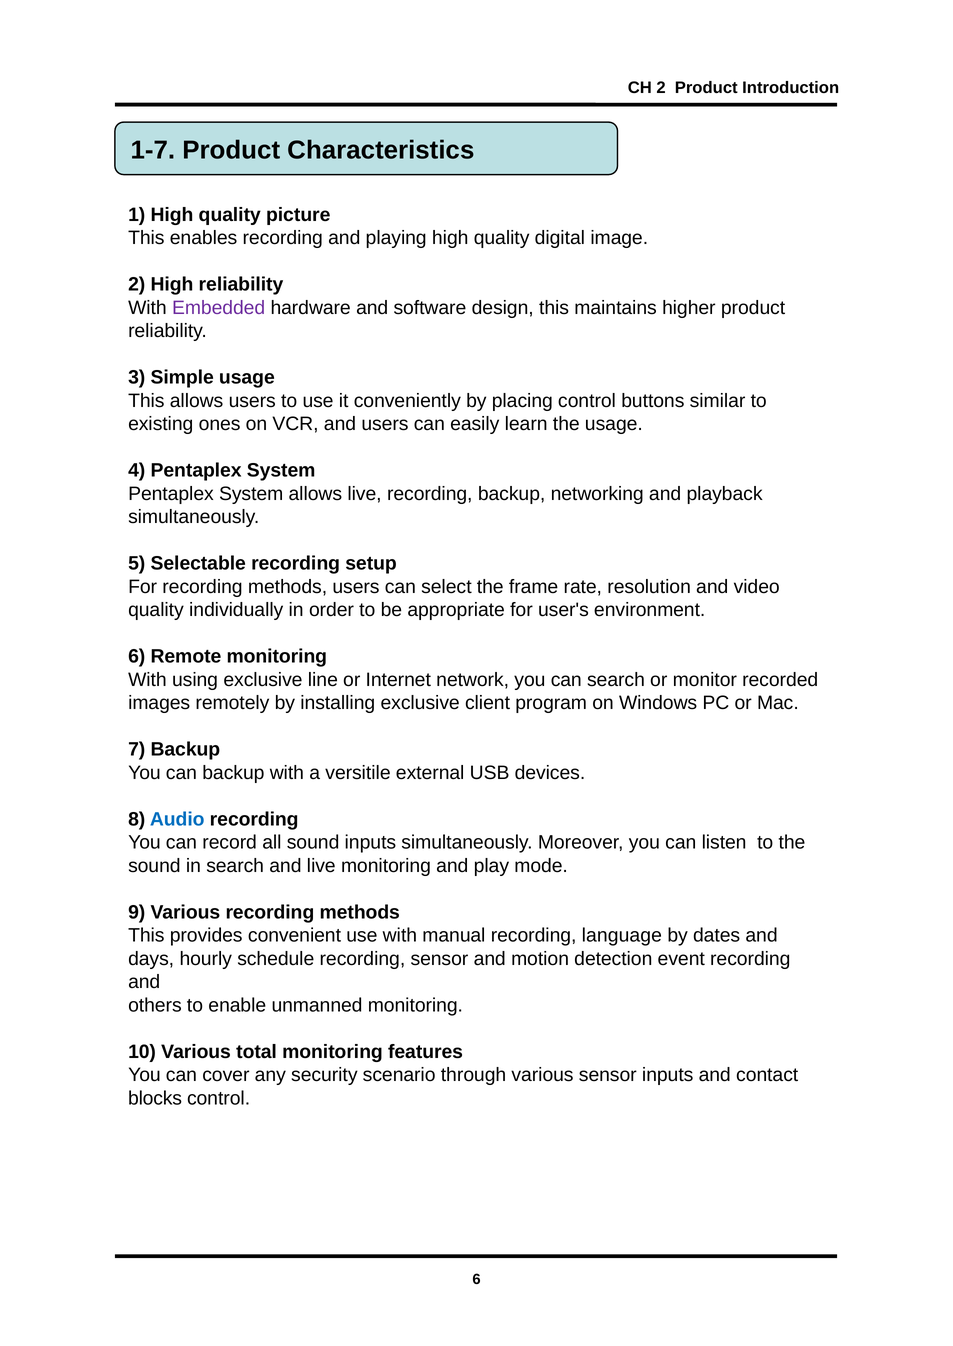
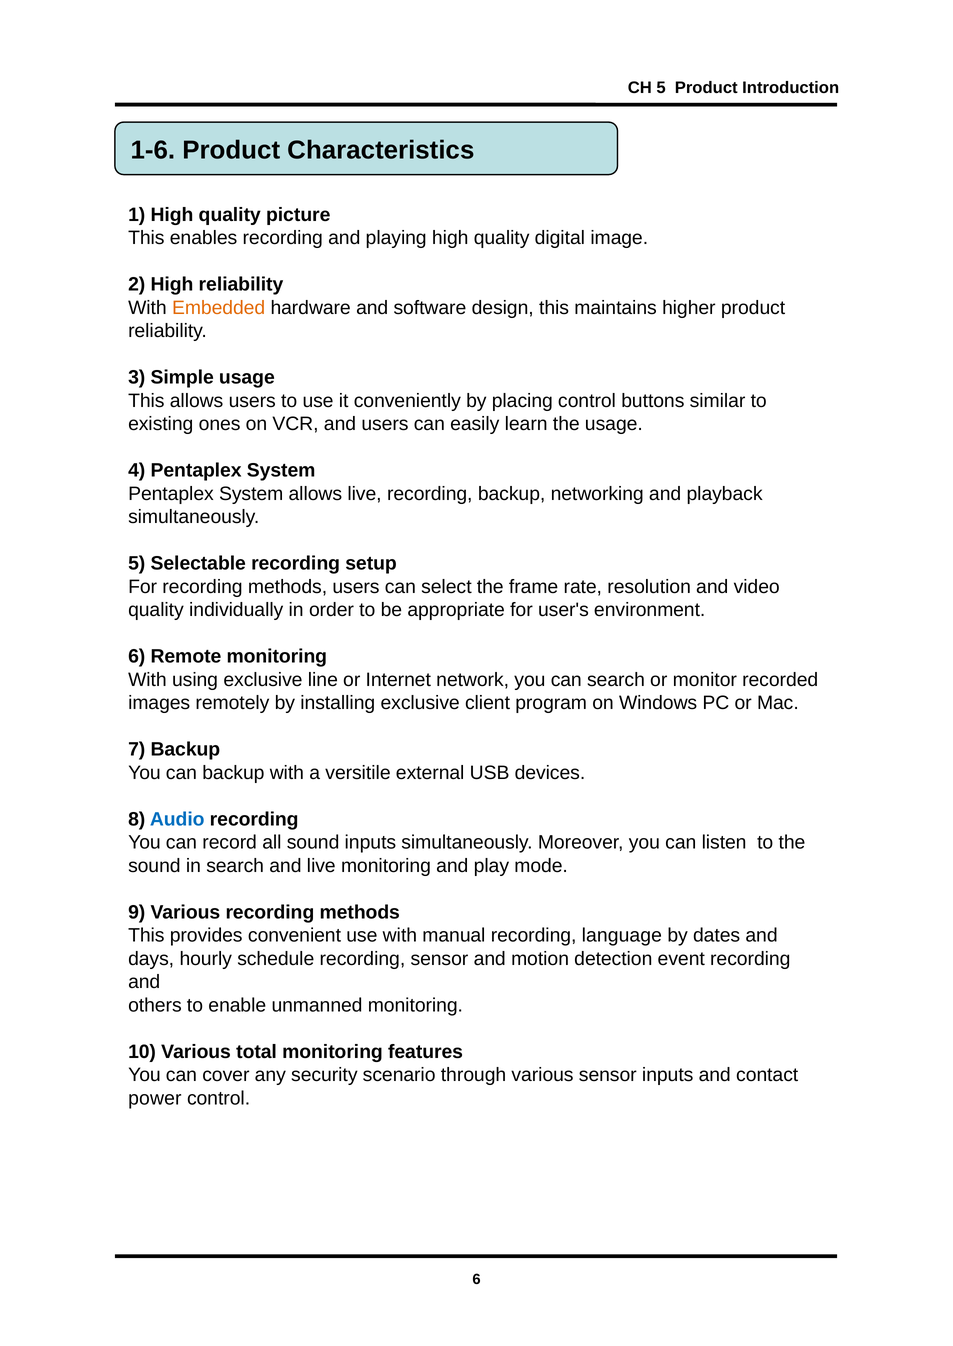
CH 2: 2 -> 5 (661, 88)
1-7: 1-7 -> 1-6 (153, 150)
Embedded colour: purple -> orange (219, 308)
blocks: blocks -> power (155, 1098)
